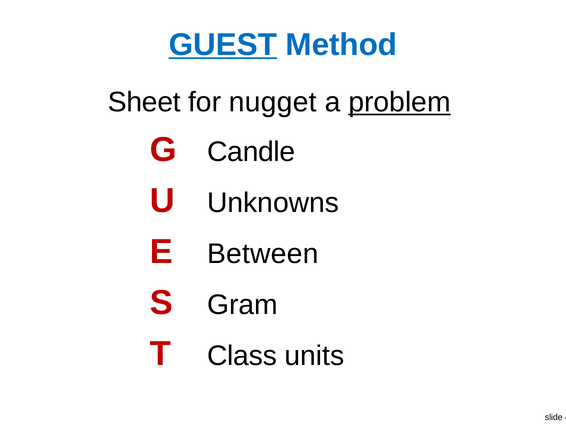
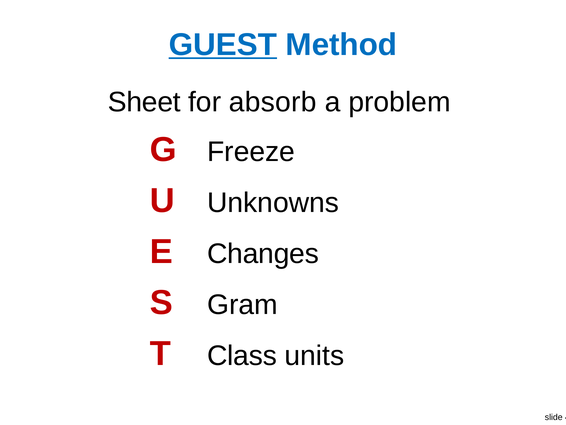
nugget: nugget -> absorb (273, 102)
problem underline: present -> none (400, 102)
Candle: Candle -> Freeze (251, 152)
Between: Between -> Changes (263, 254)
